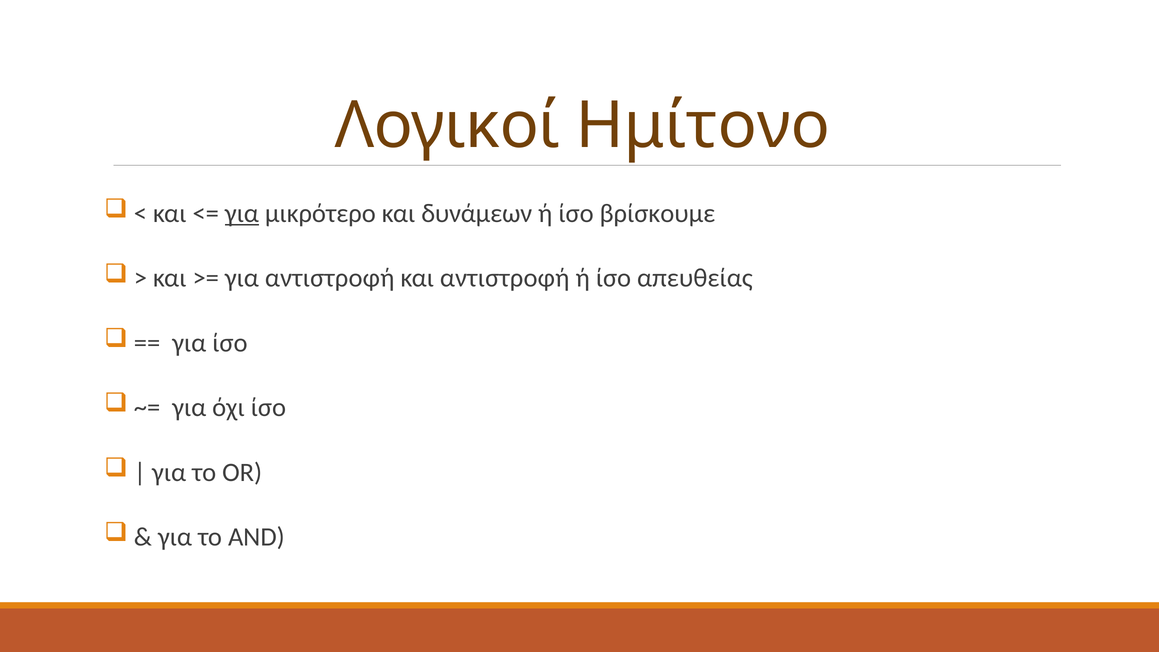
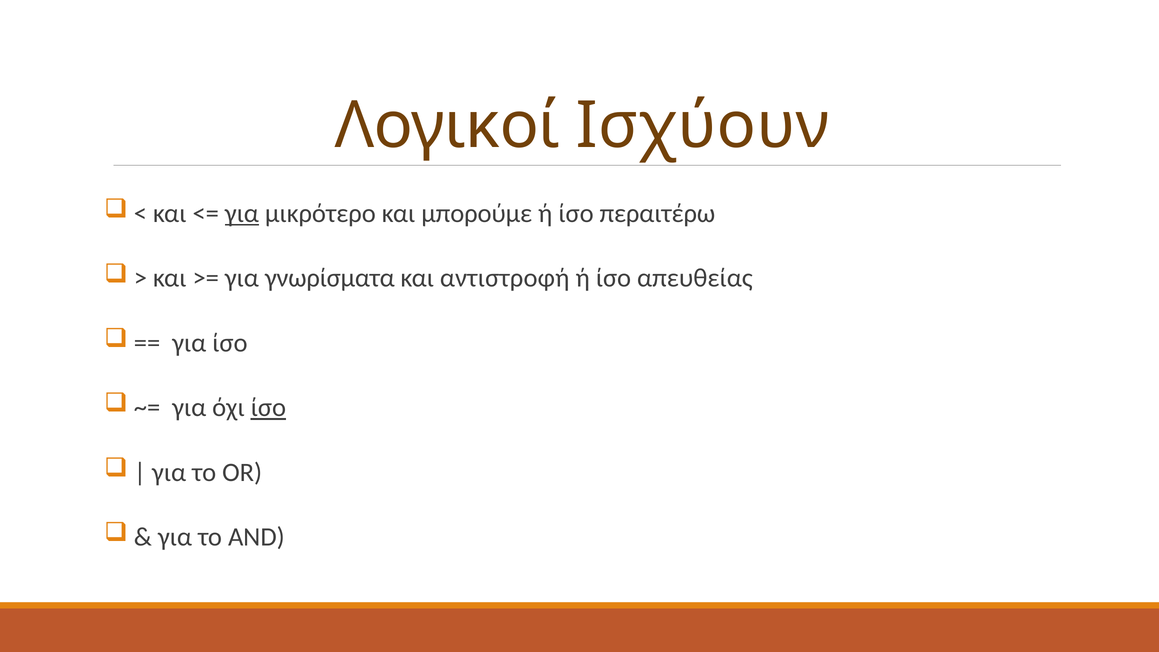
Ημίτονο: Ημίτονο -> Ισχύουν (703, 126)
δυνάμεων: δυνάμεων -> μπορούμε (477, 214)
βρίσκουμε: βρίσκουμε -> περαιτέρω (657, 214)
για αντιστροφή: αντιστροφή -> γνωρίσματα (330, 278)
ίσο underline: none -> present (268, 408)
